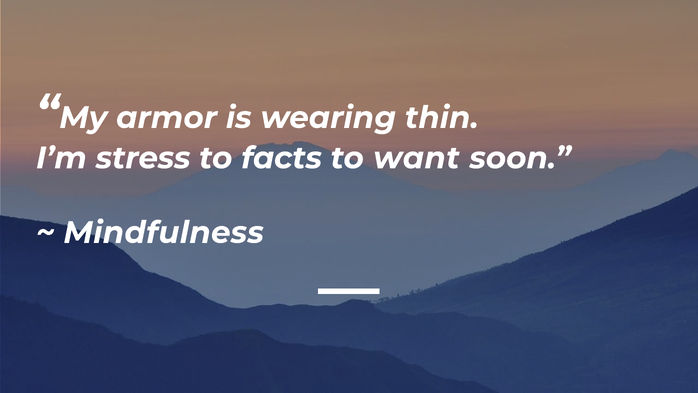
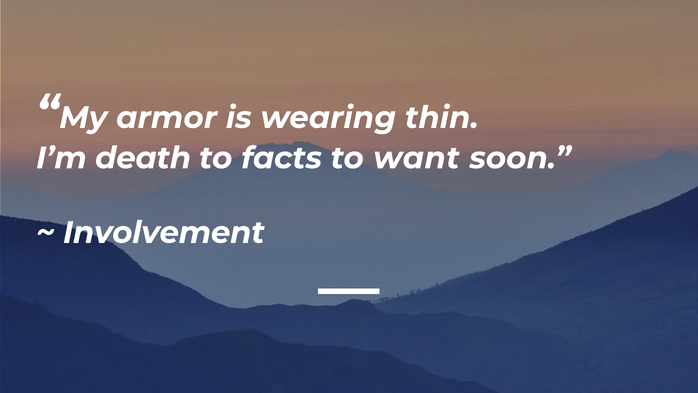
stress: stress -> death (143, 158)
Mindfulness: Mindfulness -> Involvement (164, 232)
